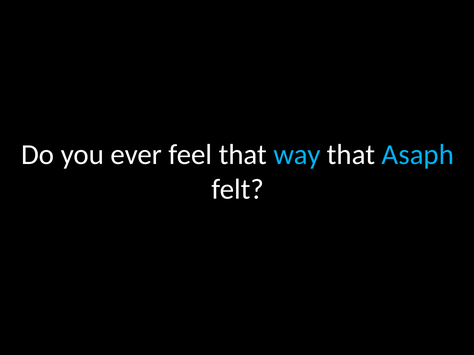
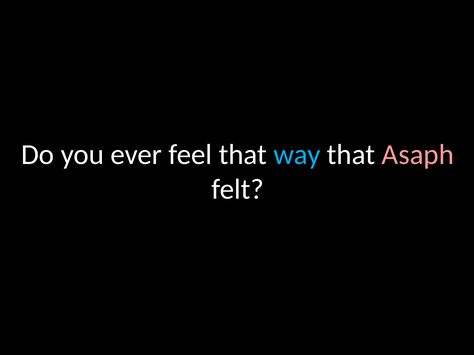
Asaph colour: light blue -> pink (418, 155)
